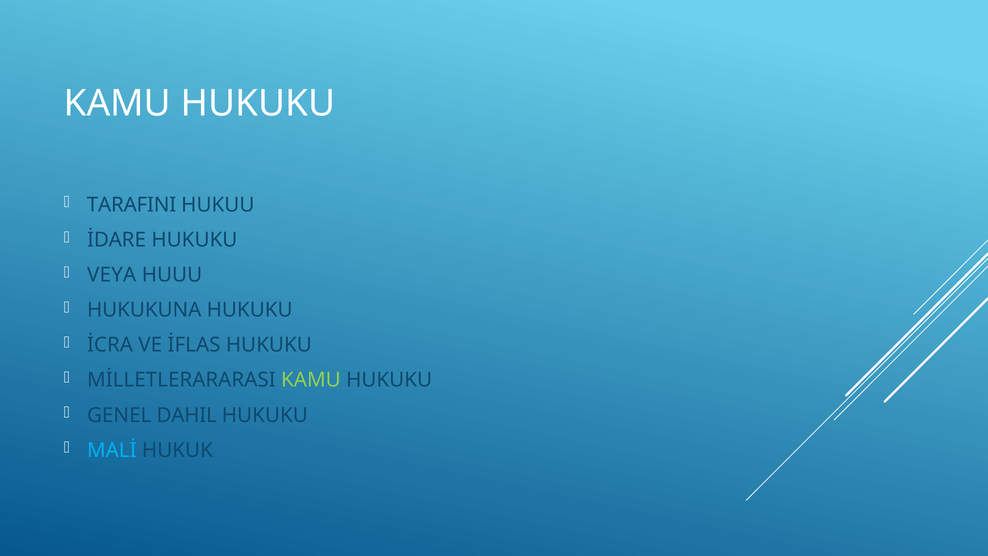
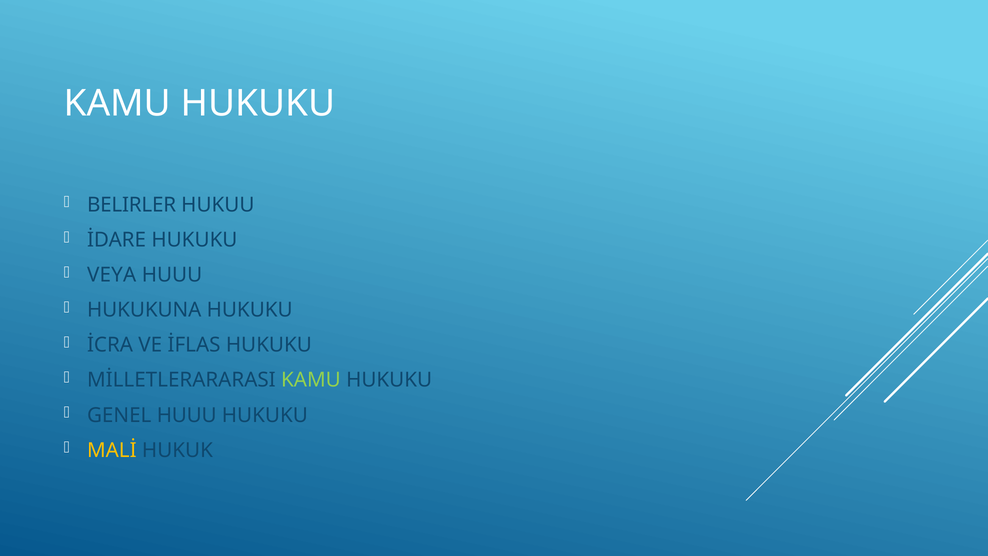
TARAFINI: TARAFINI -> BELIRLER (132, 205)
GENEL DAHIL: DAHIL -> HUUU (187, 415)
MALİ colour: light blue -> yellow (112, 450)
